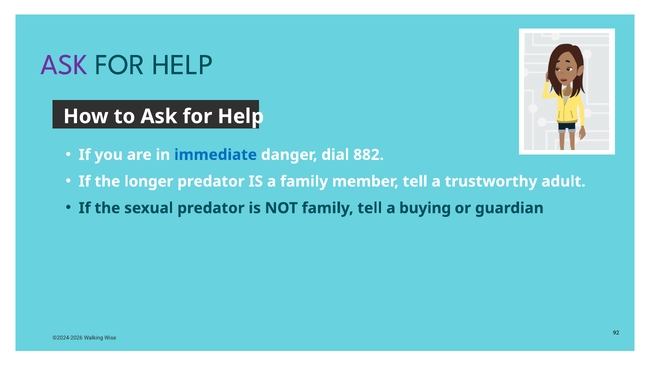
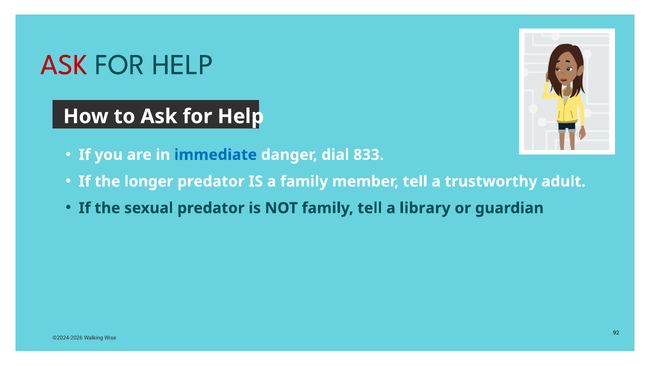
ASK colour: purple -> red (64, 65)
882: 882 -> 833 (369, 155)
buying: buying -> library (425, 208)
